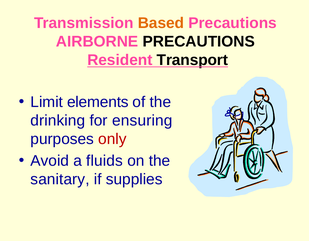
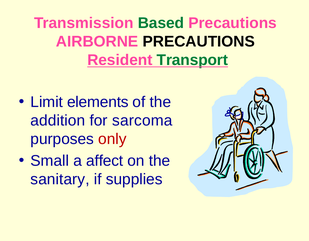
Based colour: orange -> green (161, 23)
Transport colour: black -> green (192, 60)
drinking: drinking -> addition (58, 121)
ensuring: ensuring -> sarcoma (142, 121)
Avoid: Avoid -> Small (50, 161)
fluids: fluids -> affect (105, 161)
